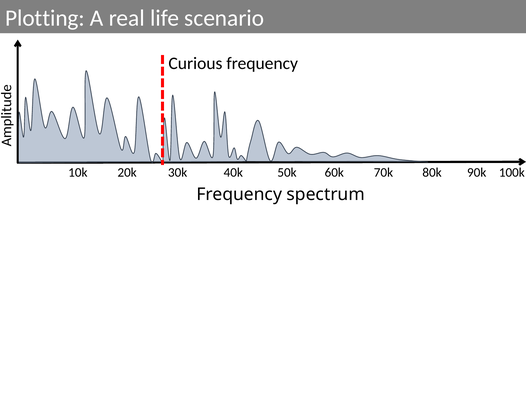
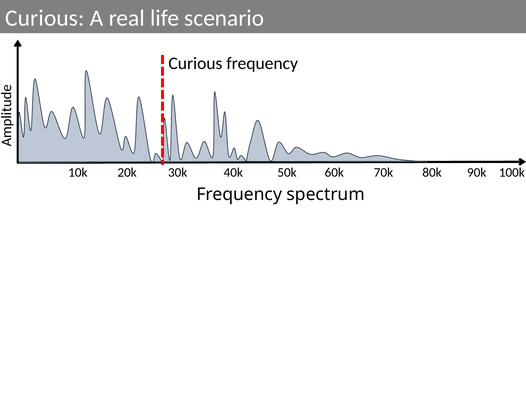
Plotting: Plotting -> Curious (45, 18)
